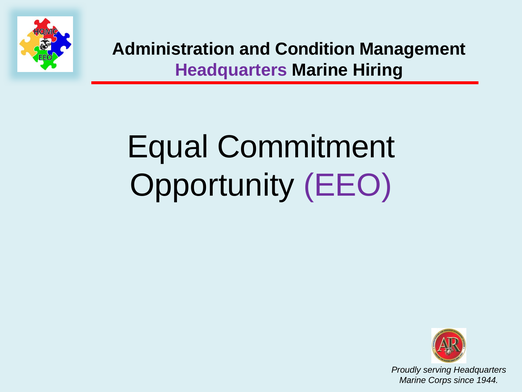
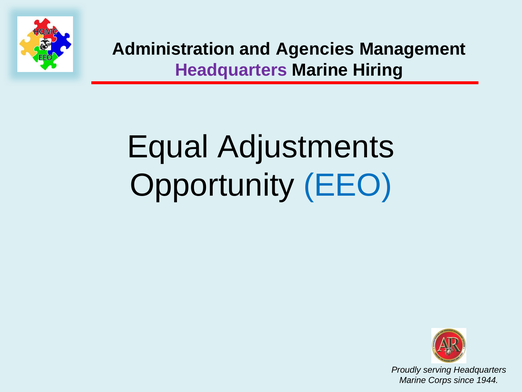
Condition: Condition -> Agencies (315, 49)
Commitment: Commitment -> Adjustments (306, 147)
EEO colour: purple -> blue (348, 185)
